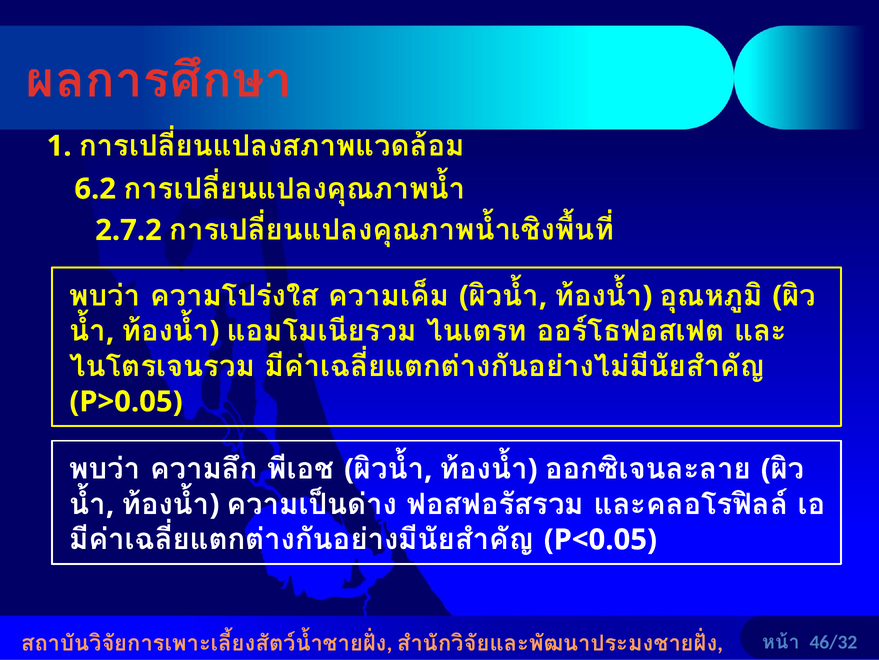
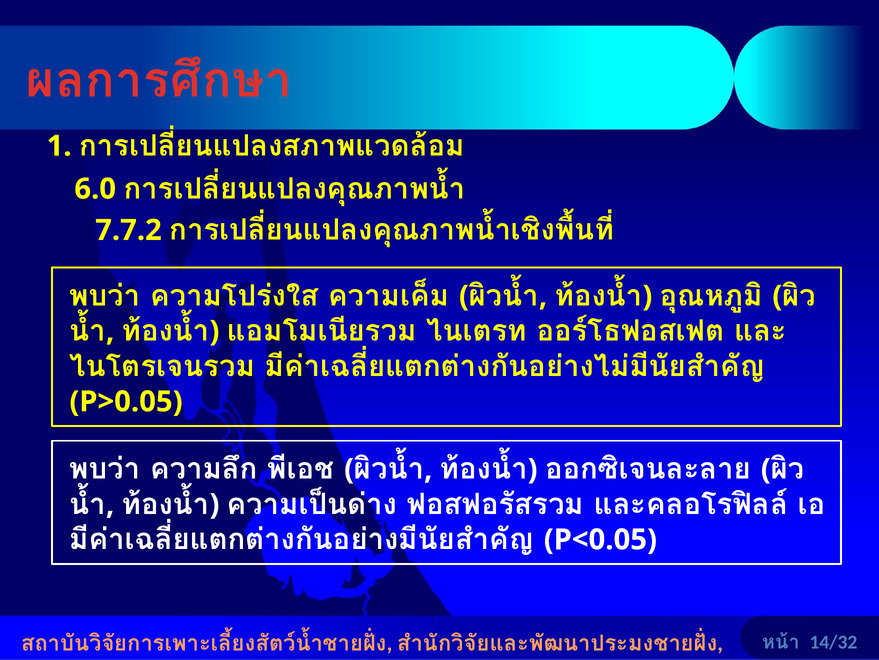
6.2: 6.2 -> 6.0 (95, 189)
2.7.2: 2.7.2 -> 7.7.2 (128, 230)
46/32: 46/32 -> 14/32 (833, 642)
